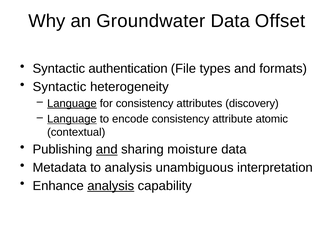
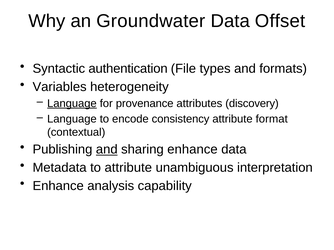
Syntactic: Syntactic -> Variables (60, 87)
for consistency: consistency -> provenance (145, 104)
Language underline: present -> none (72, 119)
atomic: atomic -> format (272, 119)
sharing moisture: moisture -> enhance (192, 150)
to analysis: analysis -> attribute (128, 168)
analysis underline: present -> none (111, 186)
